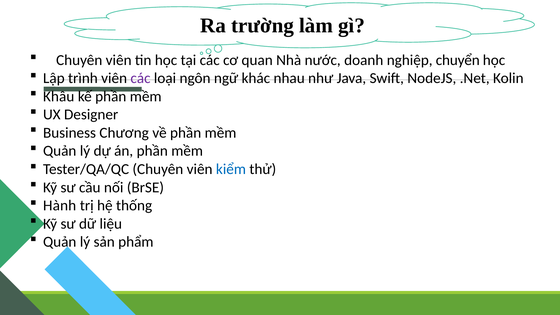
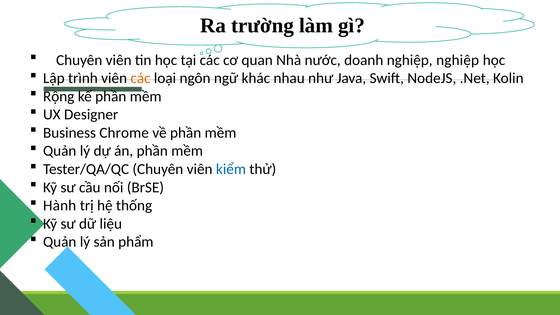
nghiệp chuyển: chuyển -> nghiệp (458, 60)
các colour: purple -> orange (140, 78)
Khâu: Khâu -> Rộng (59, 96)
Chương: Chương -> Chrome (124, 133)
